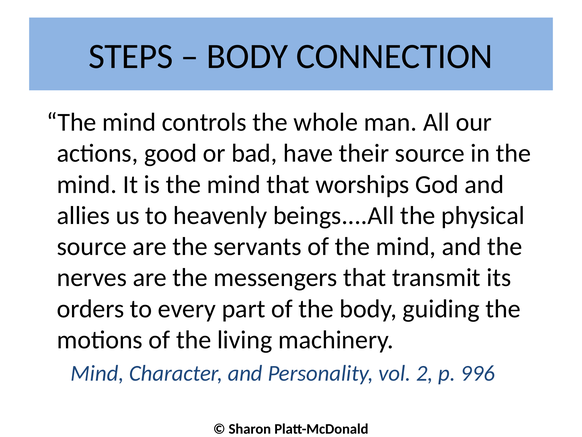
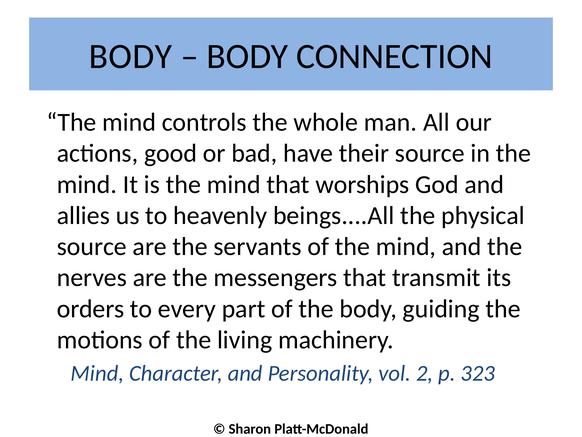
STEPS: STEPS -> BODY (131, 56)
996: 996 -> 323 (478, 373)
